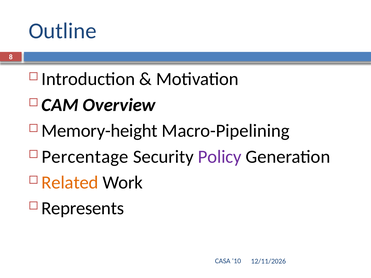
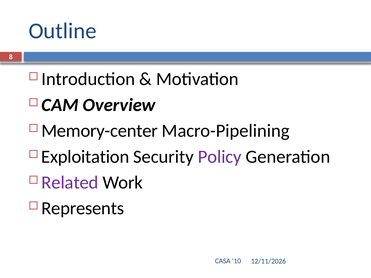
Memory-height: Memory-height -> Memory-center (100, 131)
Percentage: Percentage -> Exploitation (85, 157)
Related colour: orange -> purple (70, 183)
